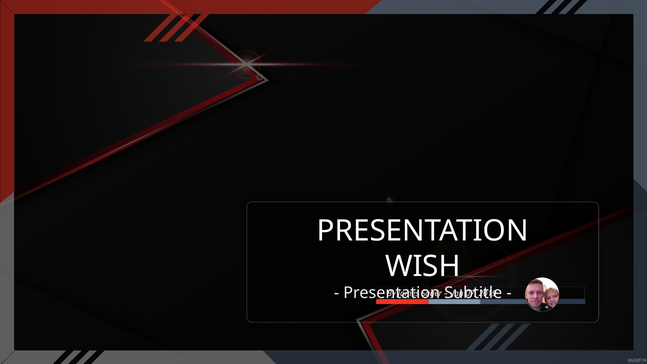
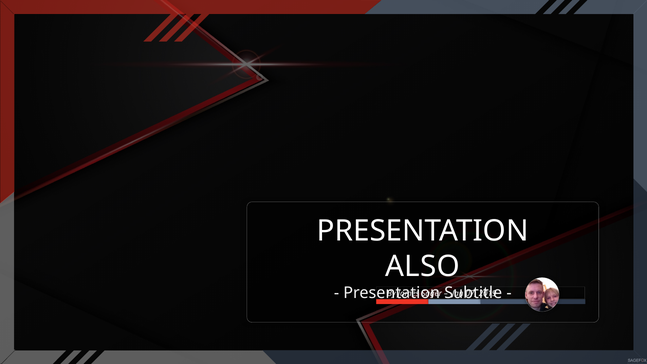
WISH: WISH -> ALSO (423, 266)
